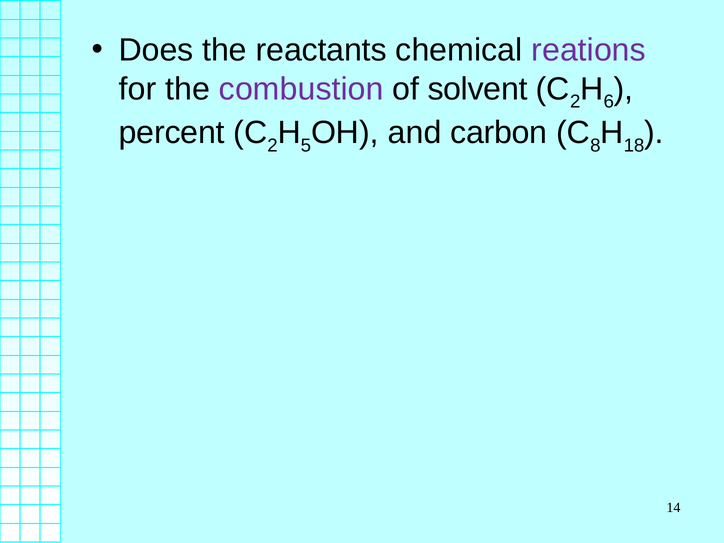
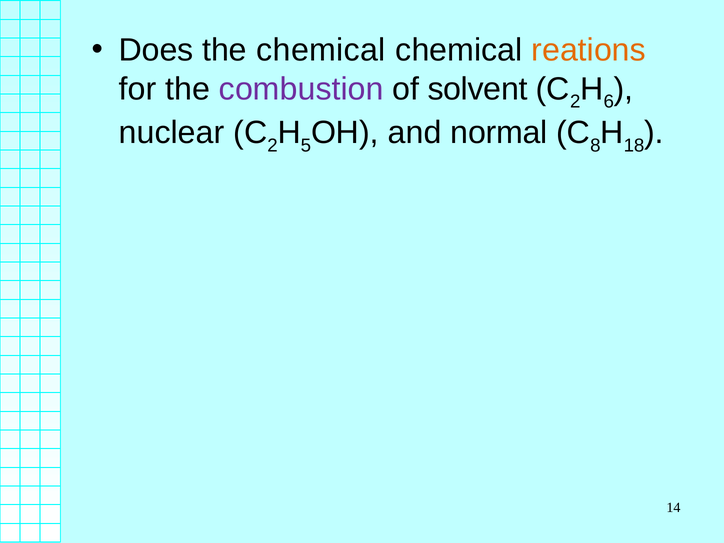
the reactants: reactants -> chemical (321, 50)
reations colour: purple -> orange (589, 50)
percent: percent -> nuclear (172, 133)
carbon: carbon -> normal (499, 133)
